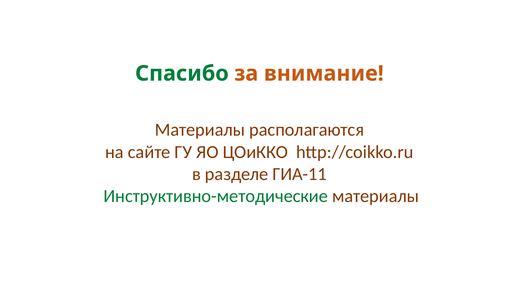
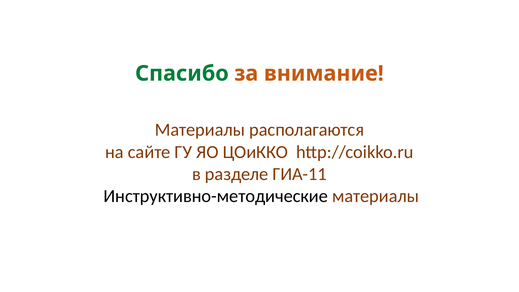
Инструктивно-методические colour: green -> black (216, 196)
